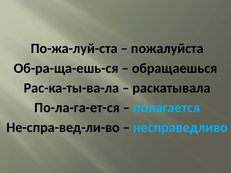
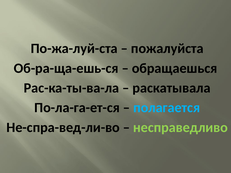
несправедливо colour: light blue -> light green (180, 128)
